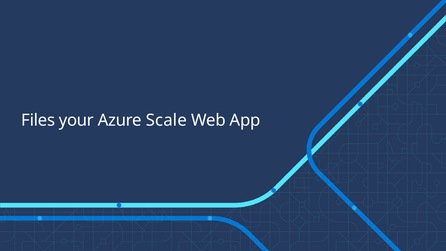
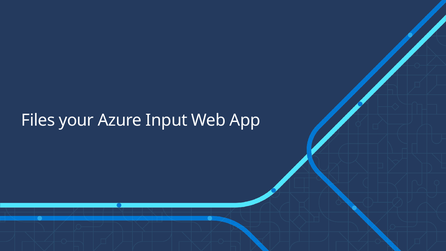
Scale: Scale -> Input (167, 120)
